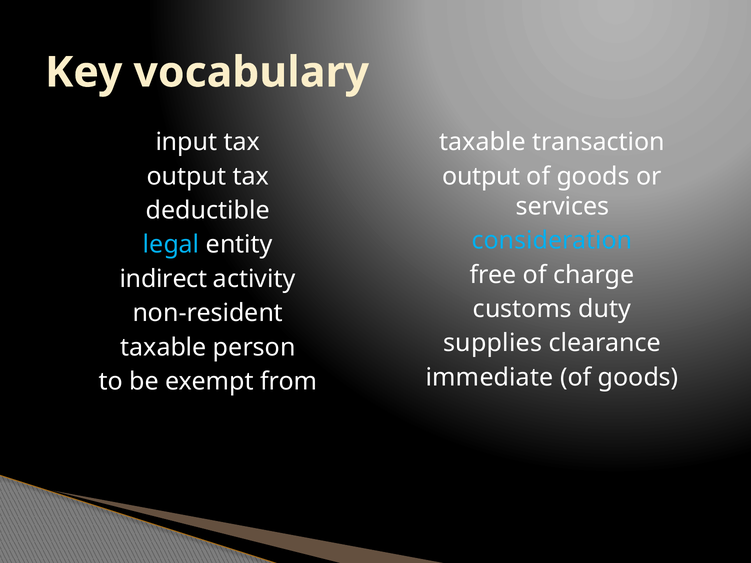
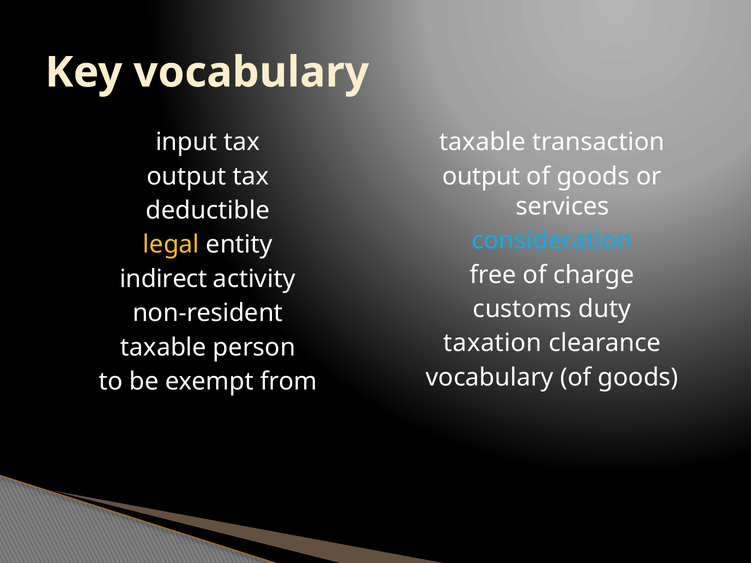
legal colour: light blue -> yellow (171, 245)
supplies: supplies -> taxation (493, 343)
immediate: immediate -> vocabulary (490, 377)
